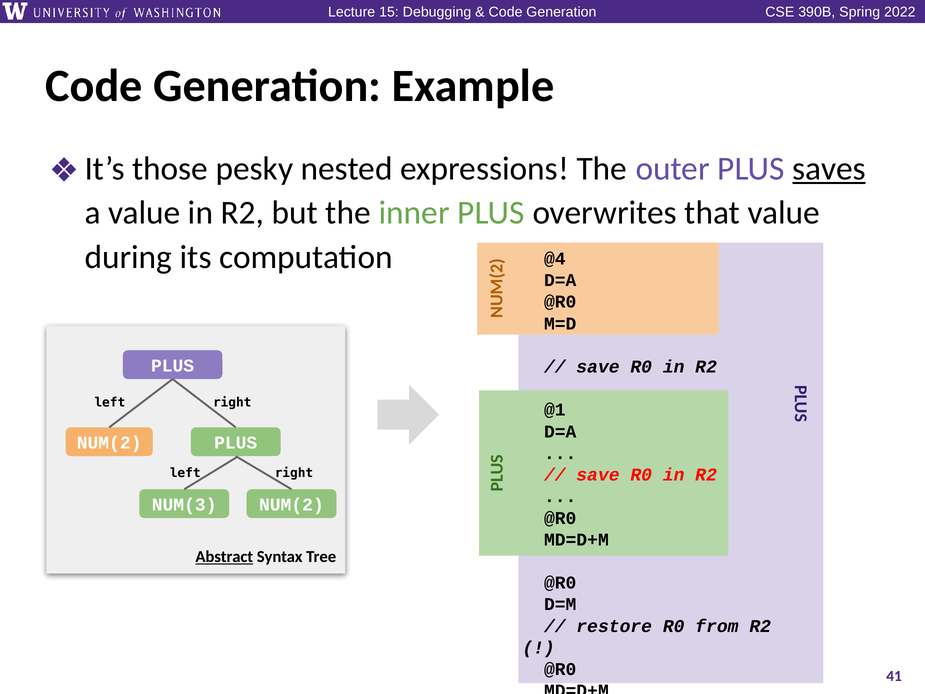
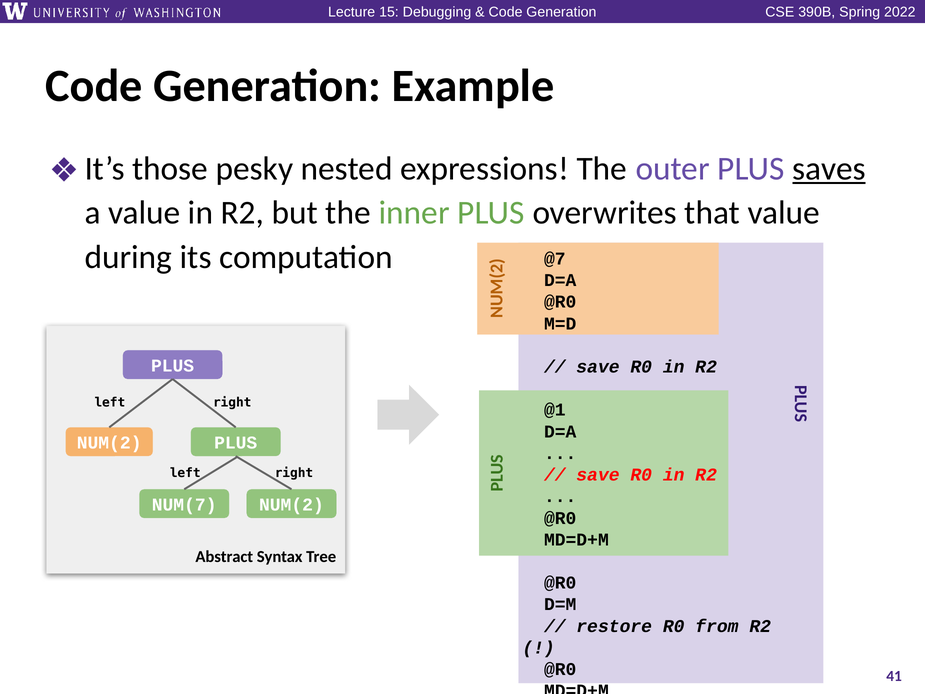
@4: @4 -> @7 (555, 259)
NUM(3: NUM(3 -> NUM(7 (184, 505)
Abstract underline: present -> none (224, 556)
